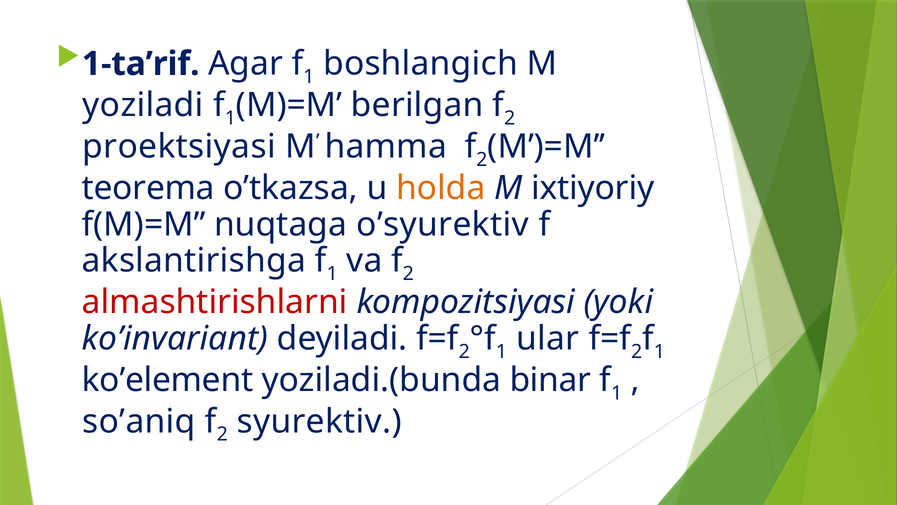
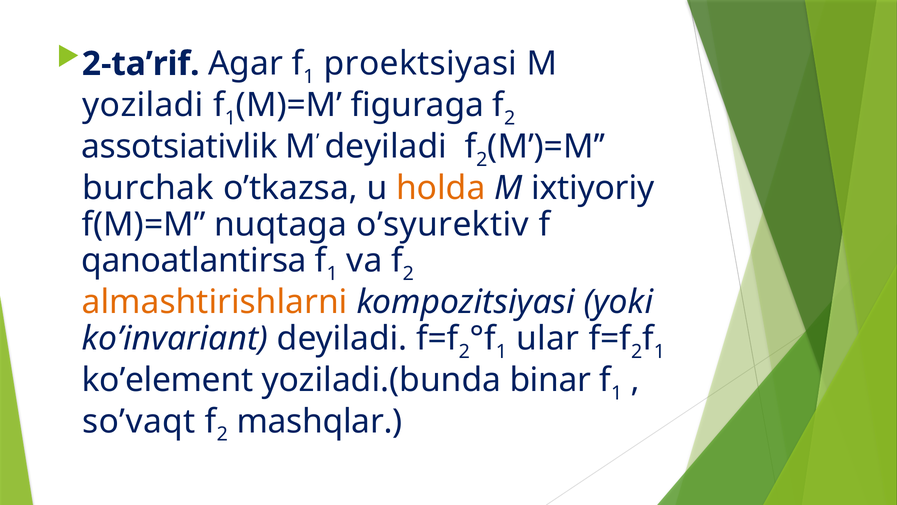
1-ta’rif: 1-ta’rif -> 2-ta’rif (141, 64)
boshlangich: boshlangich -> proektsiyasi (420, 64)
berilgan: berilgan -> figuraga (417, 105)
proektsiyasi: proektsiyasi -> assotsiativlik (179, 147)
M hamma: hamma -> deyiladi (386, 147)
teorema: teorema -> burchak (148, 188)
akslantirishga: akslantirishga -> qanoatlantirsa (194, 261)
almashtirishlarni colour: red -> orange (215, 302)
so’aniq: so’aniq -> so’vaqt (139, 421)
syurektiv: syurektiv -> mashqlar (320, 421)
